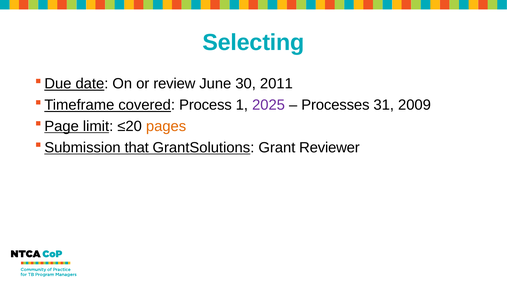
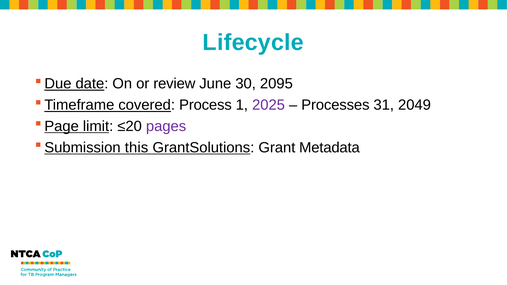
Selecting: Selecting -> Lifecycle (253, 43)
2011: 2011 -> 2095 (276, 84)
2009: 2009 -> 2049 (414, 105)
pages colour: orange -> purple (166, 126)
that: that -> this (137, 148)
Reviewer: Reviewer -> Metadata (329, 148)
